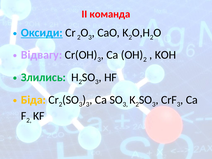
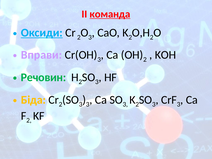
команда underline: none -> present (110, 14)
Відвагу: Відвагу -> Вправи (41, 55)
Злились: Злились -> Речовин (43, 77)
